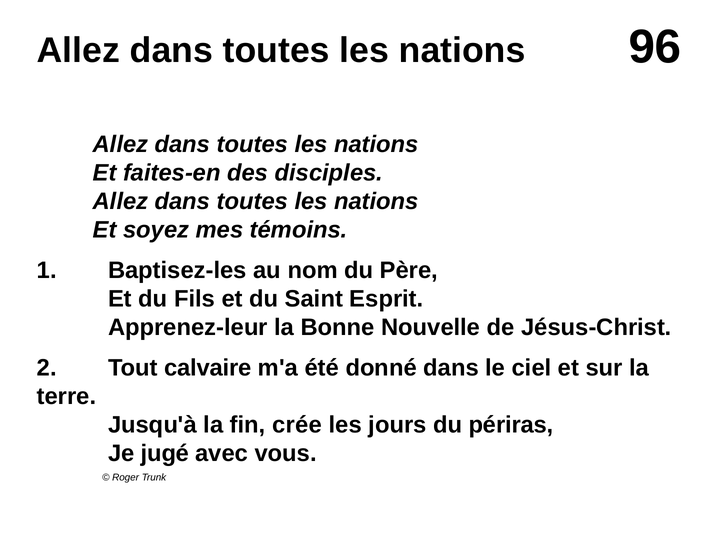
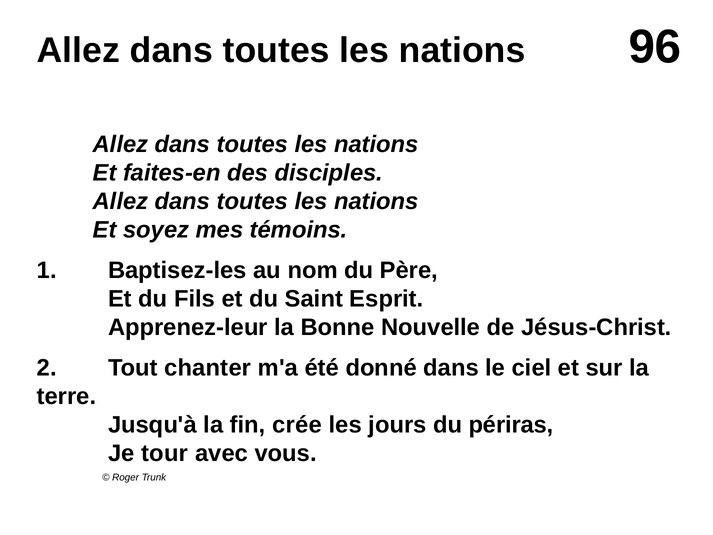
calvaire: calvaire -> chanter (208, 368)
jugé: jugé -> tour (165, 453)
